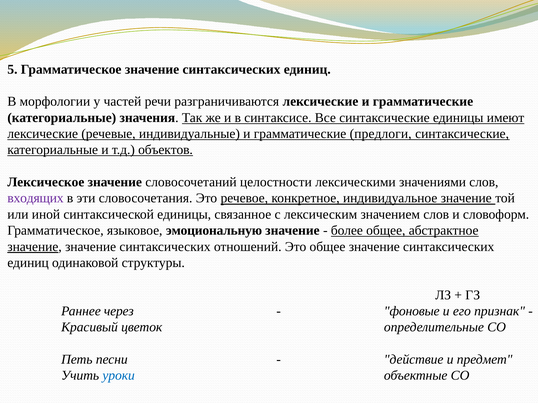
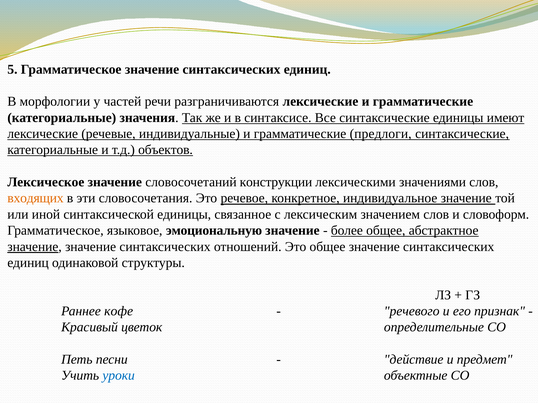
целостности: целостности -> конструкции (276, 182)
входящих colour: purple -> orange (35, 198)
через: через -> кофе (119, 311)
фоновые: фоновые -> речевого (412, 311)
